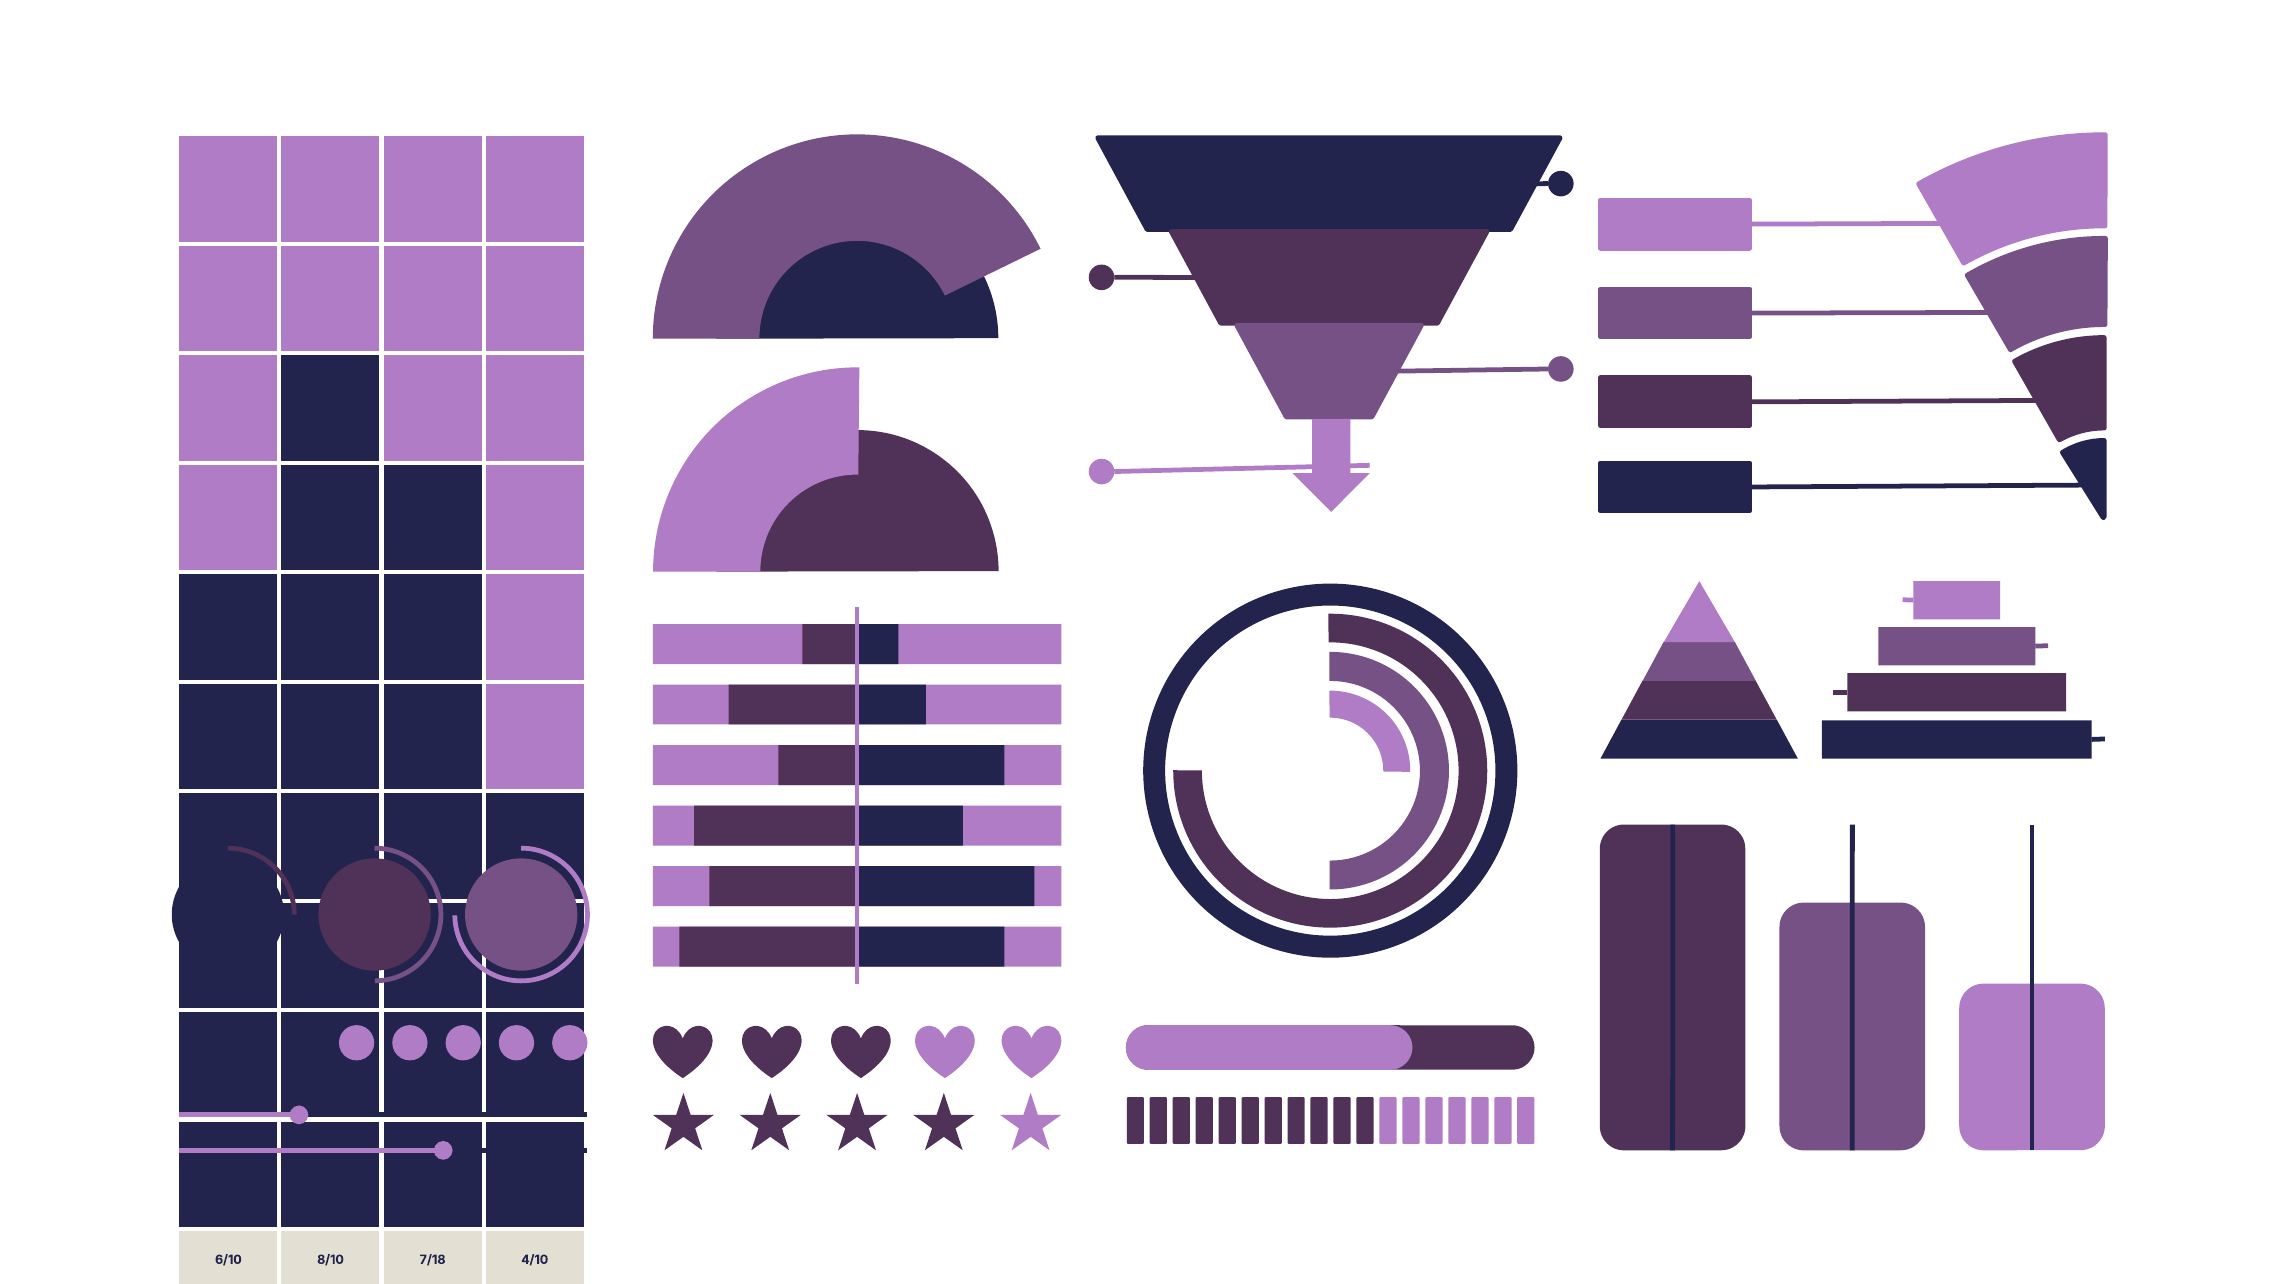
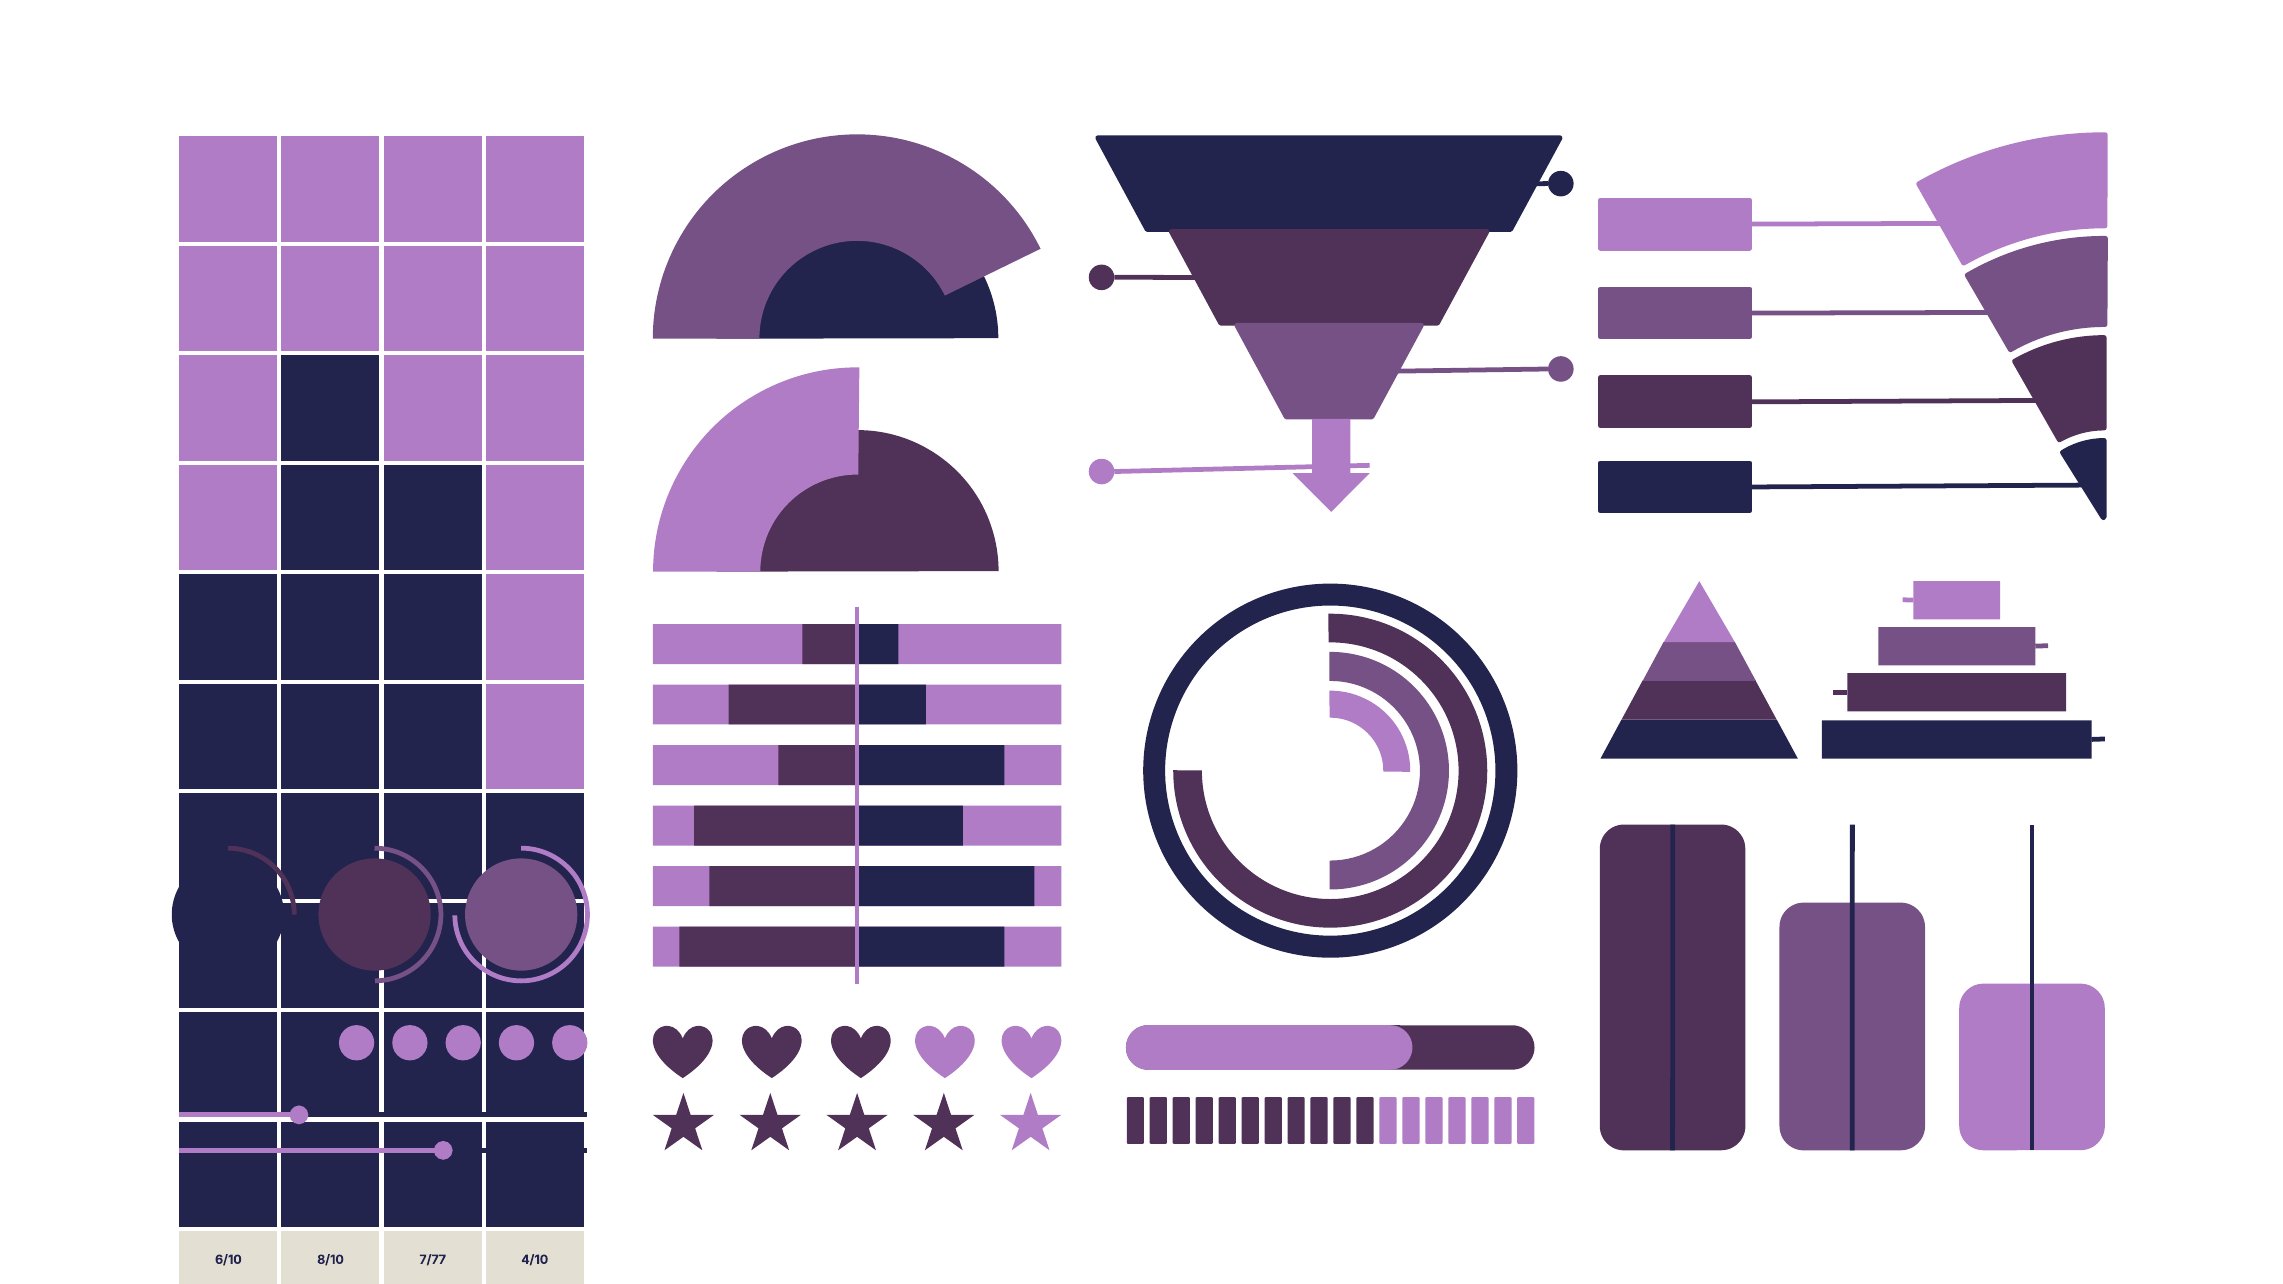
7/18: 7/18 -> 7/77 (433, 1260)
